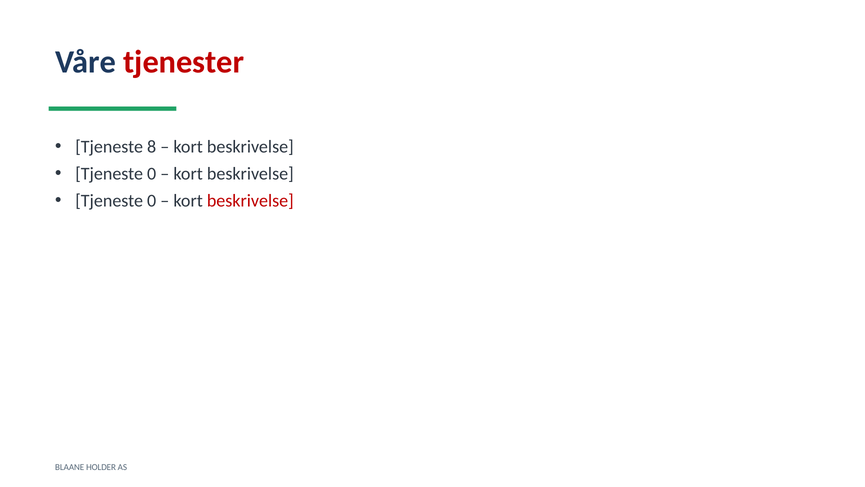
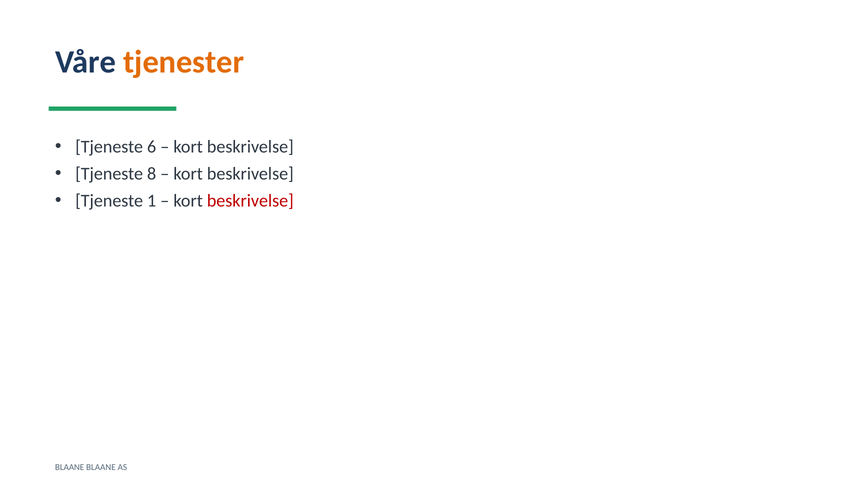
tjenester colour: red -> orange (184, 62)
8: 8 -> 6 (152, 147)
0: 0 -> 8 (152, 174)
0: 0 -> 1 (152, 201)
BLAANE HOLDER: HOLDER -> BLAANE (101, 467)
